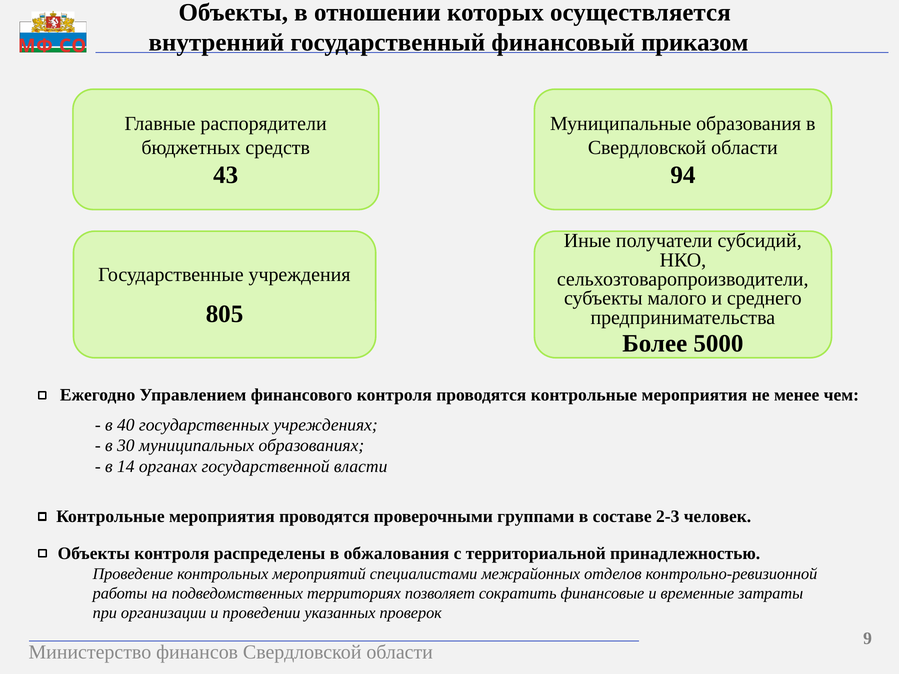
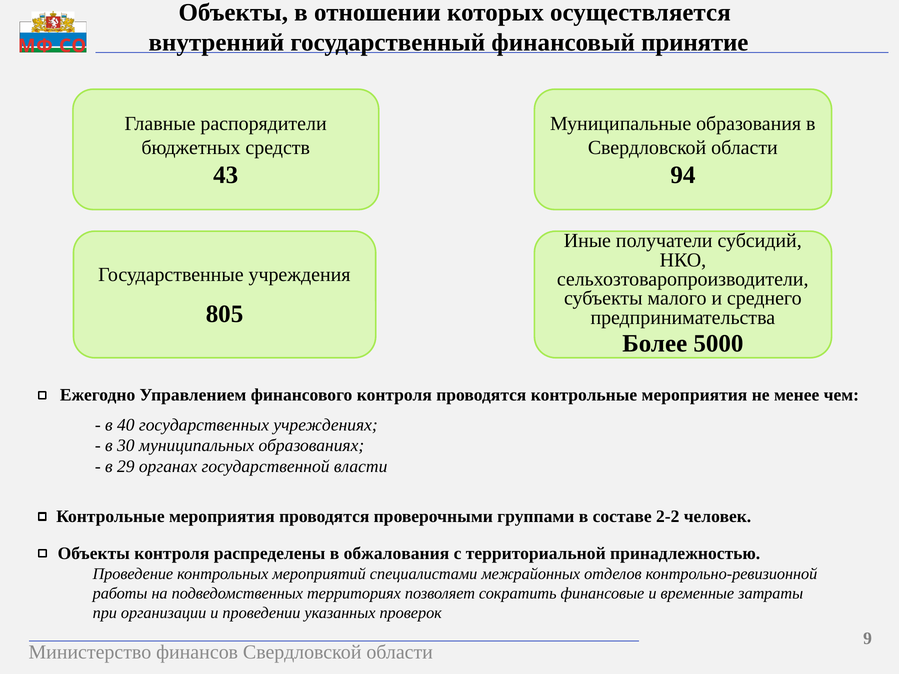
приказом: приказом -> принятие (695, 43)
14: 14 -> 29 (126, 467)
2-3: 2-3 -> 2-2 (668, 517)
